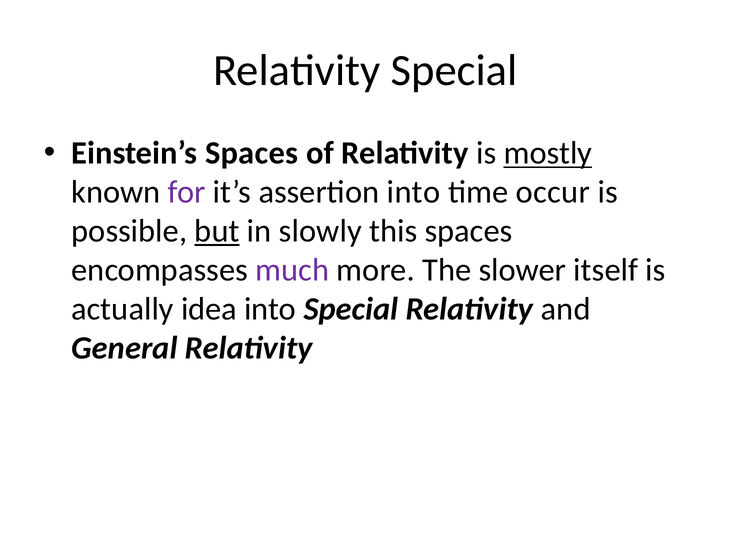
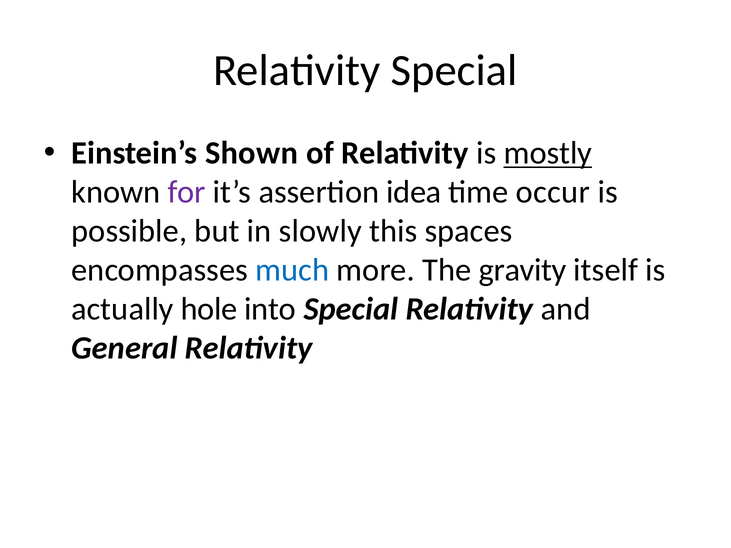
Einstein’s Spaces: Spaces -> Shown (252, 153)
assertion into: into -> idea (414, 192)
but underline: present -> none (217, 231)
much colour: purple -> blue (292, 270)
slower: slower -> gravity (523, 270)
idea: idea -> hole (209, 309)
